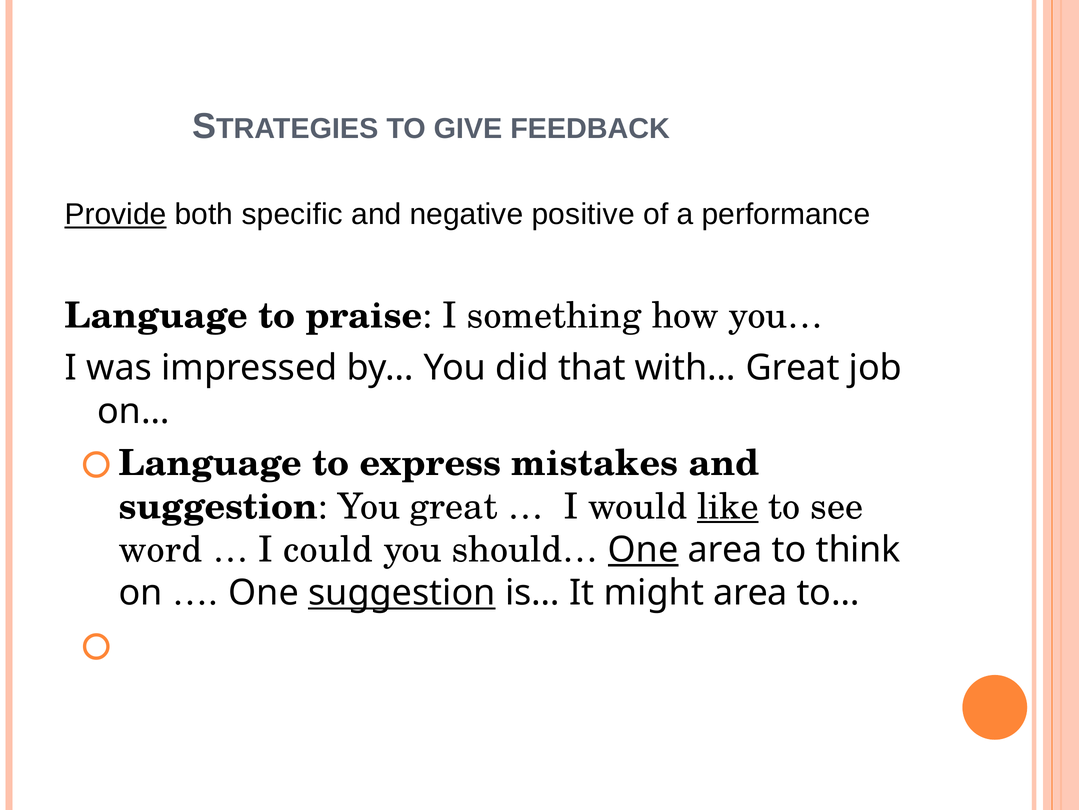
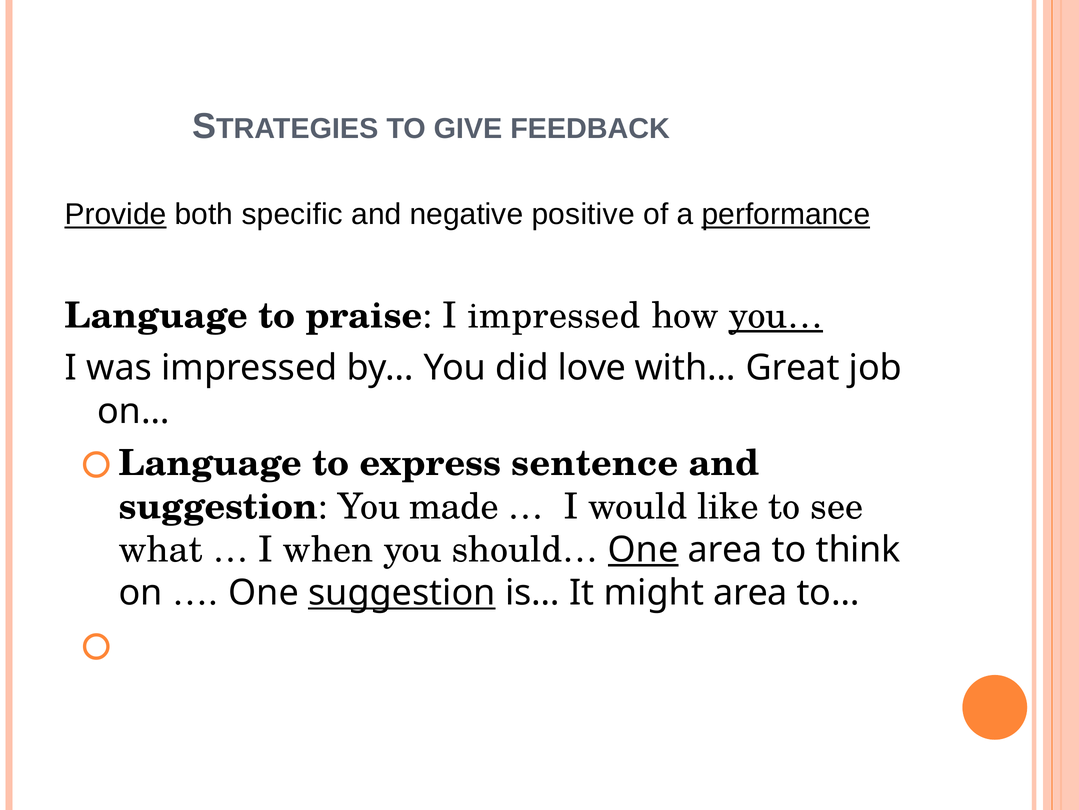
performance underline: none -> present (786, 214)
I something: something -> impressed (554, 316)
you… underline: none -> present (776, 316)
that: that -> love (592, 368)
mistakes: mistakes -> sentence (595, 463)
You great: great -> made (454, 506)
like underline: present -> none (728, 506)
word: word -> what (161, 549)
could: could -> when (328, 549)
